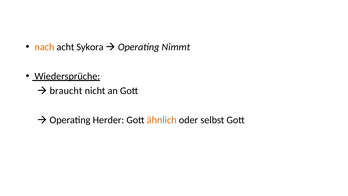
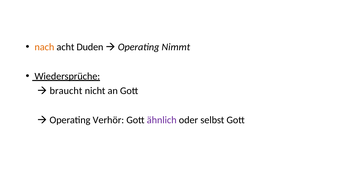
Sykora: Sykora -> Duden (90, 47)
Herder: Herder -> Verhör (108, 120)
ähnlich colour: orange -> purple (162, 120)
